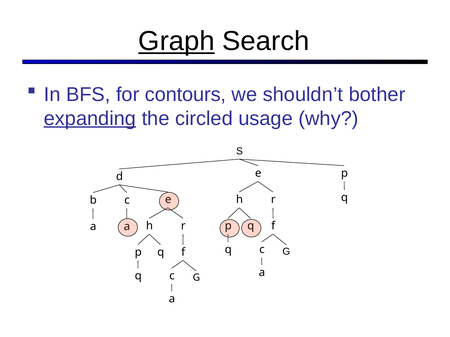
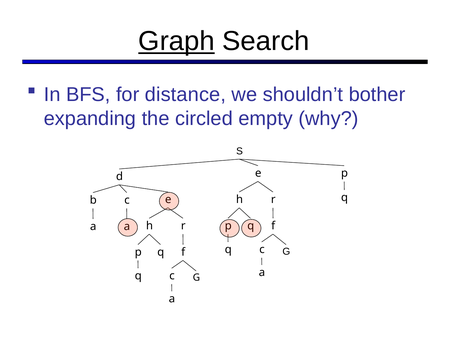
contours: contours -> distance (185, 95)
expanding underline: present -> none (90, 119)
usage: usage -> empty (266, 119)
